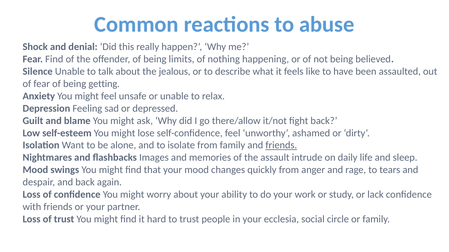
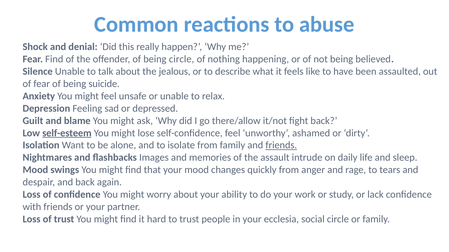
being limits: limits -> circle (182, 59)
getting: getting -> suicide (104, 84)
self-esteem underline: none -> present (67, 133)
